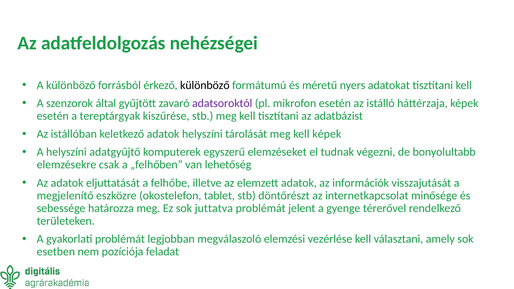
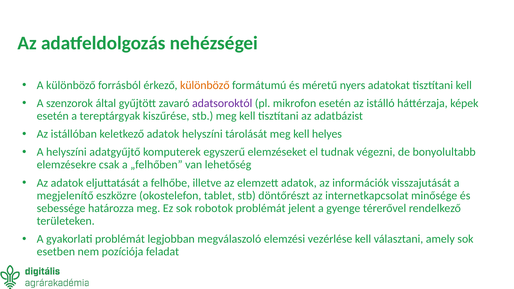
különböző colour: black -> orange (205, 85)
kell képek: képek -> helyes (327, 134)
juttatva: juttatva -> robotok (214, 208)
